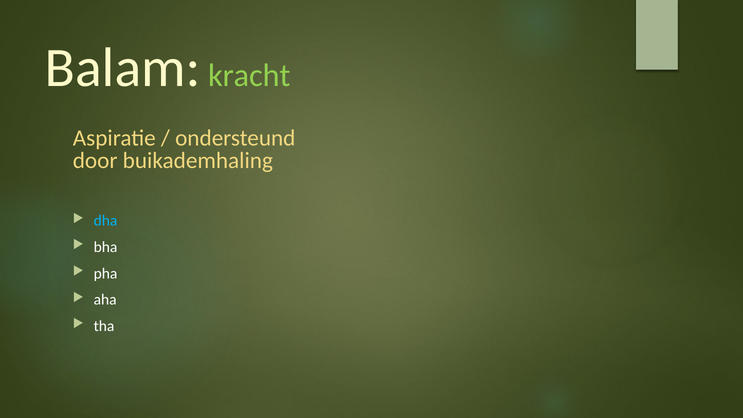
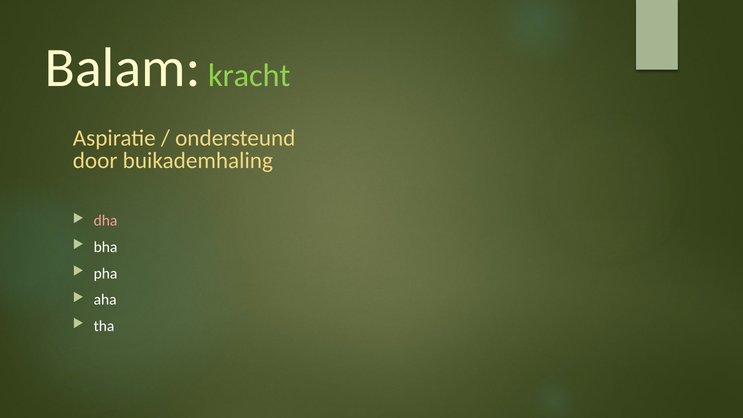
dha colour: light blue -> pink (106, 221)
